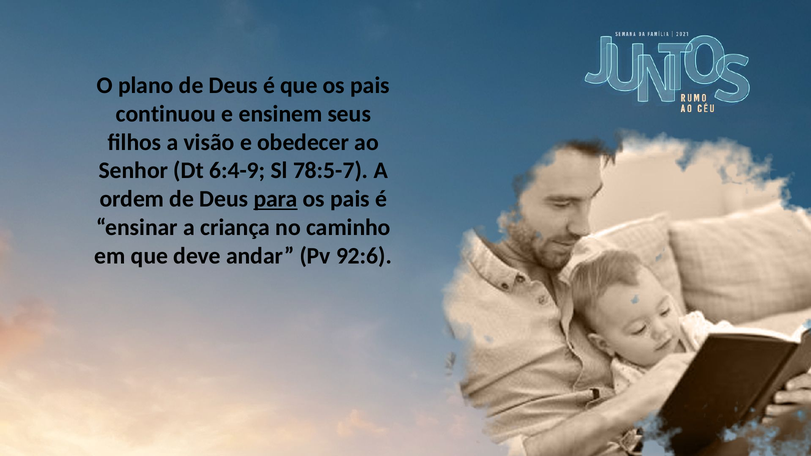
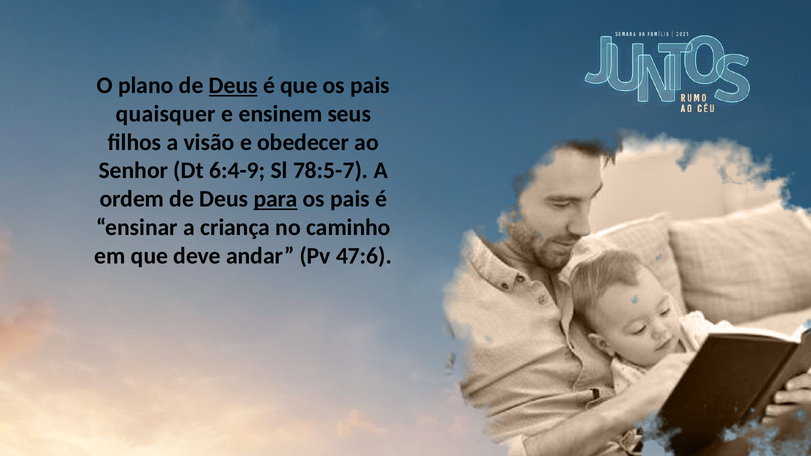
Deus underline: none -> present (233, 86)
continuou: continuou -> quaisquer (166, 114)
92:6: 92:6 -> 47:6 (364, 256)
